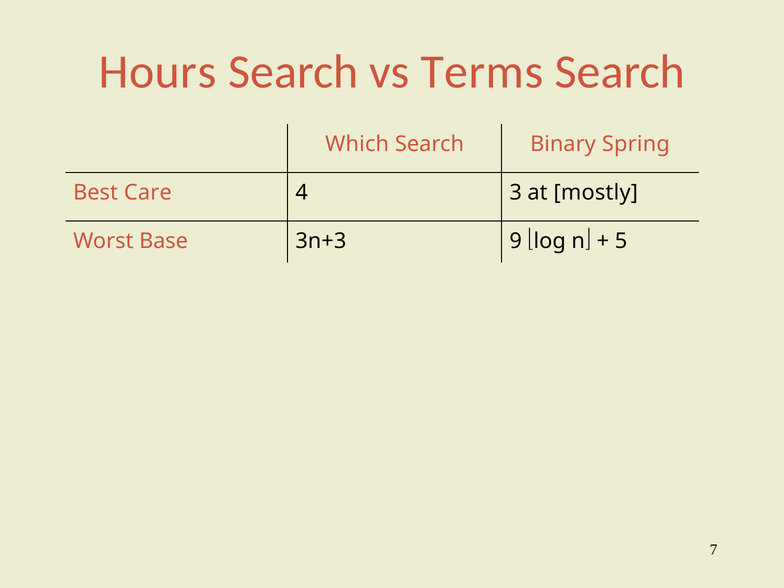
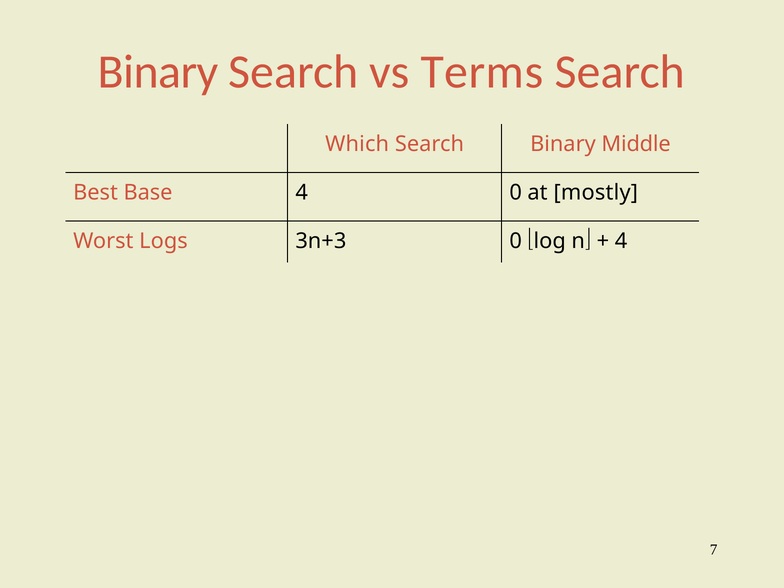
Hours: Hours -> Binary (158, 72)
Spring: Spring -> Middle (636, 144)
Care: Care -> Base (148, 193)
4 3: 3 -> 0 (516, 193)
Base: Base -> Logs (163, 241)
3n+3 9: 9 -> 0 (516, 241)
5: 5 -> 4 (621, 241)
